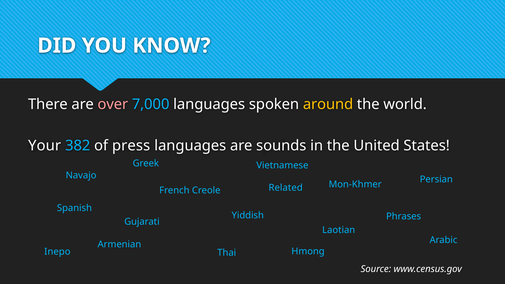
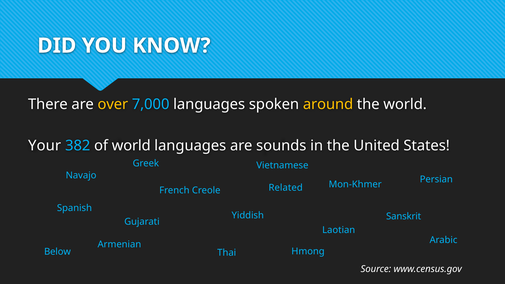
over colour: pink -> yellow (113, 104)
of press: press -> world (131, 146)
Phrases: Phrases -> Sanskrit (404, 217)
Inepo: Inepo -> Below (57, 252)
